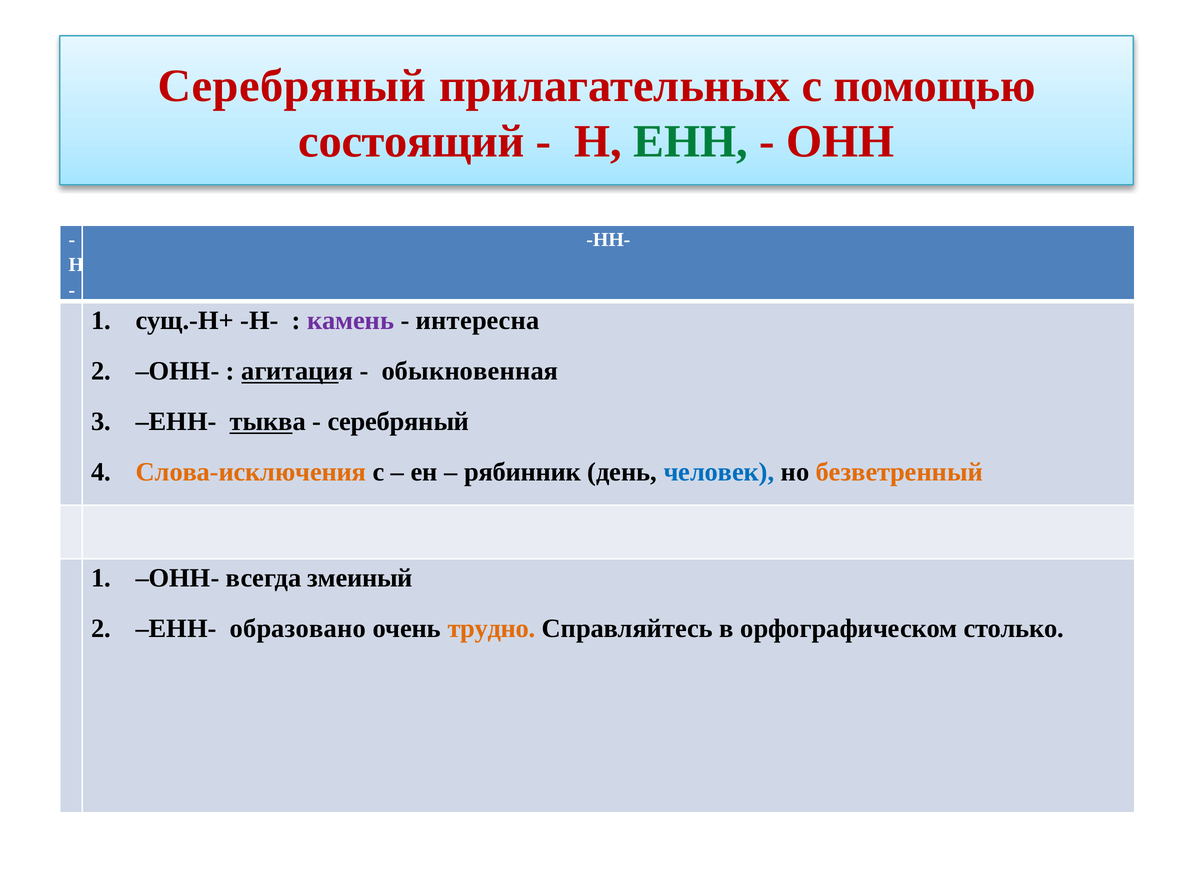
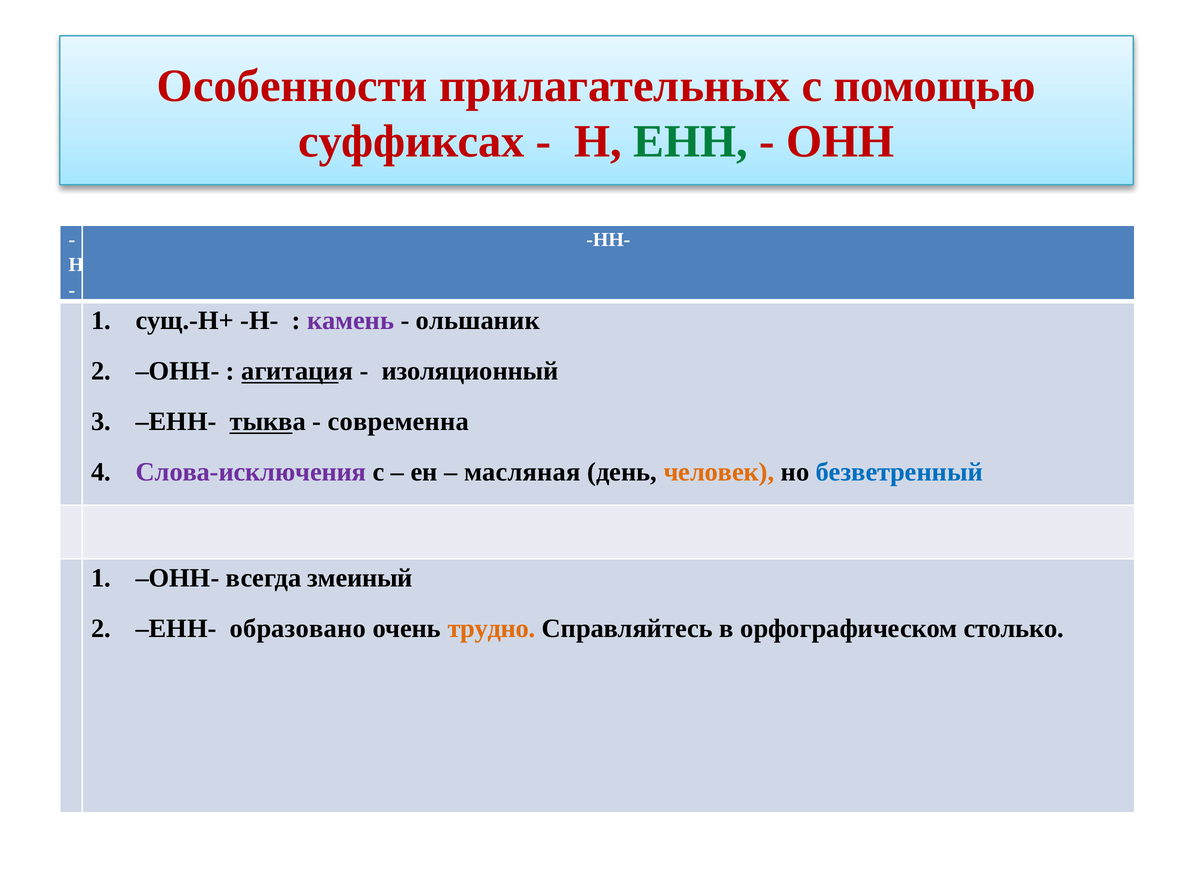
Серебряный: Серебряный -> Особенности (292, 86)
состоящий: состоящий -> суффиксах (411, 141)
интересна: интересна -> ольшаник (478, 321)
обыкновенная: обыкновенная -> изоляционный (470, 371)
серебряный: серебряный -> современна (398, 422)
Слова-исключения colour: orange -> purple (251, 472)
рябинник: рябинник -> масляная (522, 472)
человек colour: blue -> orange (719, 472)
безветренный colour: orange -> blue (899, 472)
